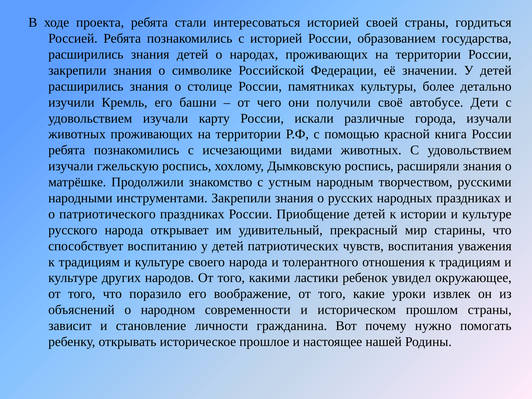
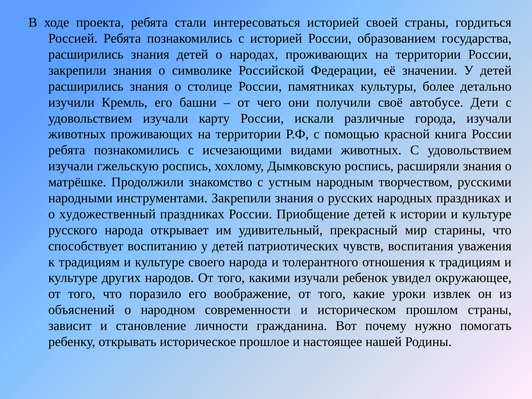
патриотического: патриотического -> художественный (107, 214)
какими ластики: ластики -> изучали (316, 278)
